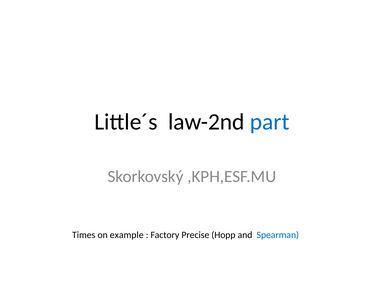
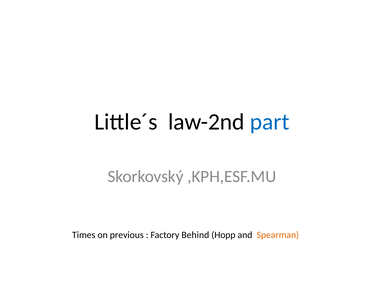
example: example -> previous (127, 235)
Precise: Precise -> Behind (195, 235)
Spearman colour: blue -> orange (278, 235)
